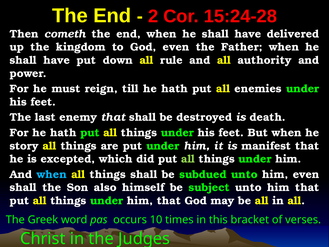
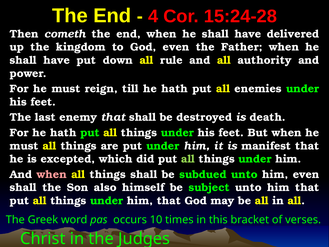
2: 2 -> 4 (153, 16)
story: story -> must (24, 146)
when colour: light blue -> pink (52, 174)
